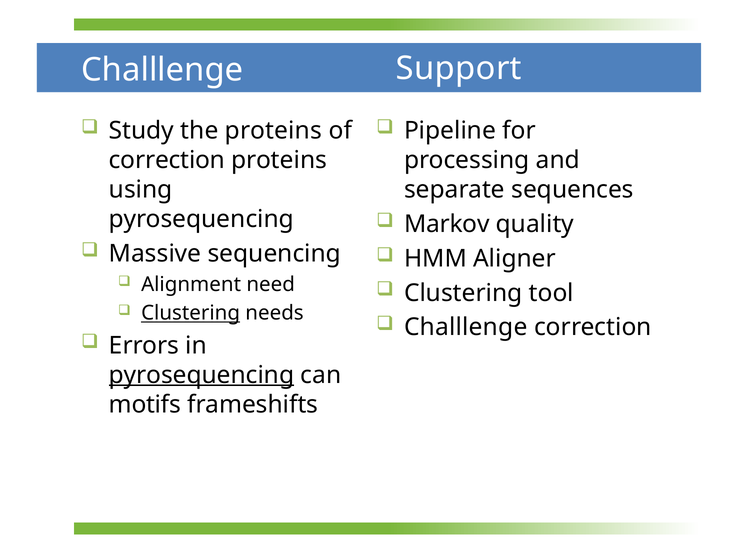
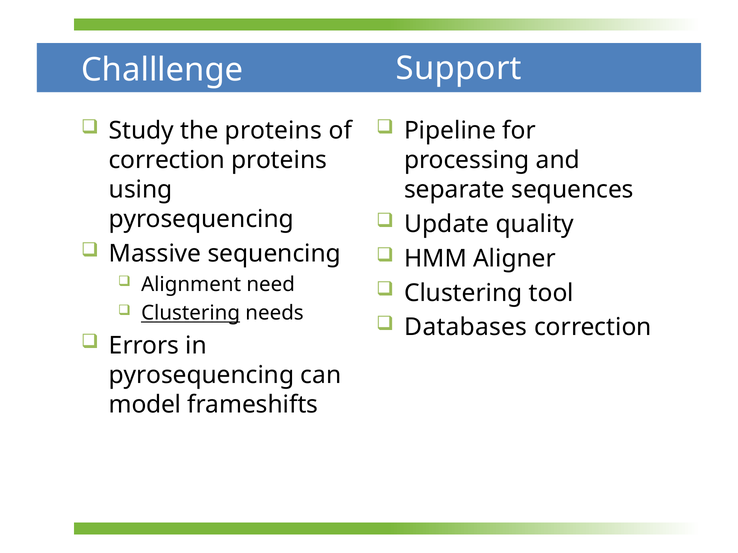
Markov: Markov -> Update (447, 224)
Challlenge: Challlenge -> Databases (466, 328)
pyrosequencing underline: present -> none (202, 375)
motifs: motifs -> model (145, 405)
